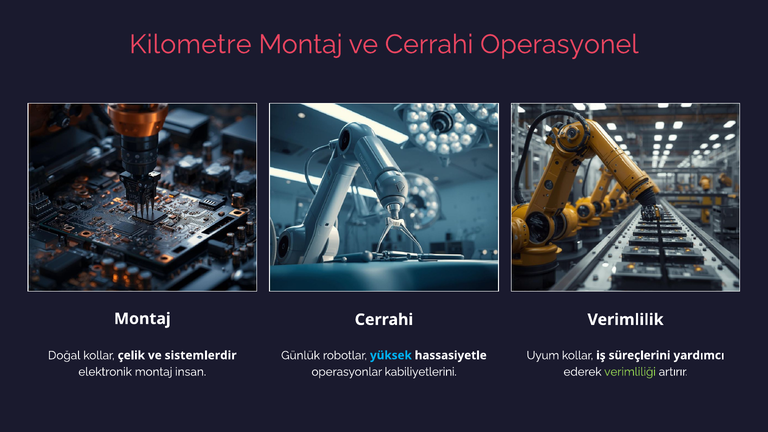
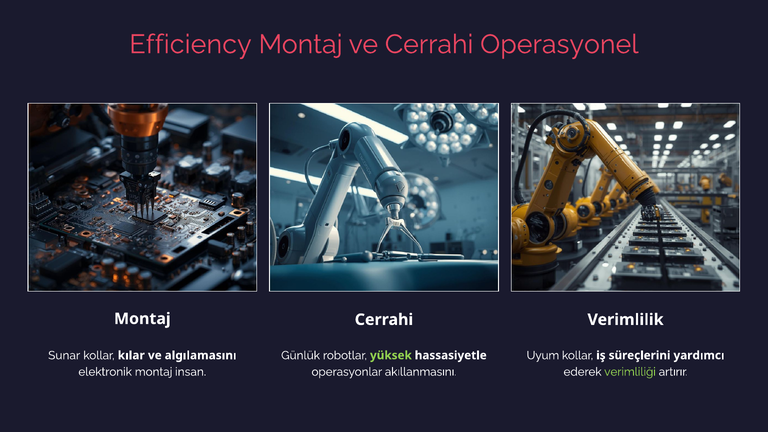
Kilometre: Kilometre -> Efficiency (190, 44)
Doğal: Doğal -> Sunar (64, 355)
çelik: çelik -> kılar (131, 355)
sistemlerdir: sistemlerdir -> algılamasını (201, 355)
yüksek colour: light blue -> light green (391, 355)
kabiliyetlerini: kabiliyetlerini -> akıllanmasını (421, 372)
